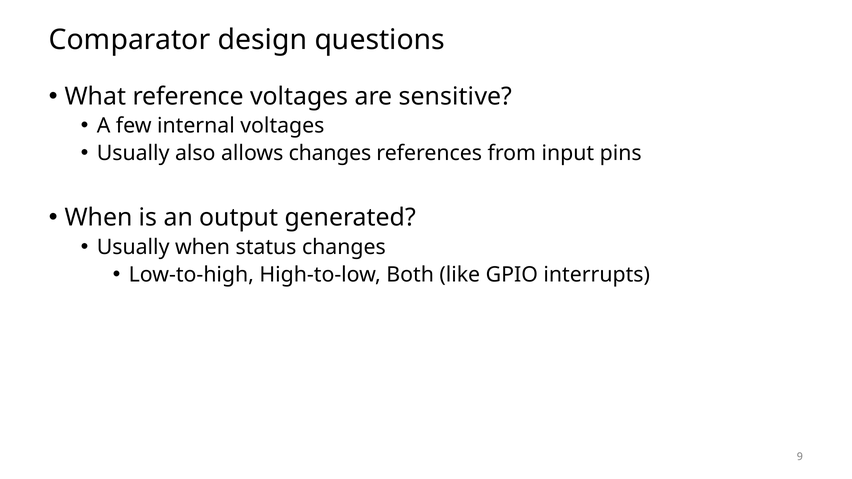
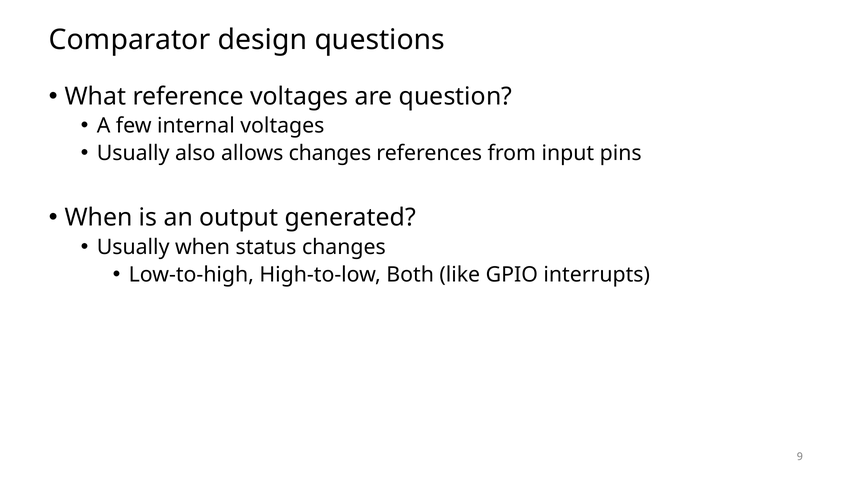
sensitive: sensitive -> question (455, 96)
